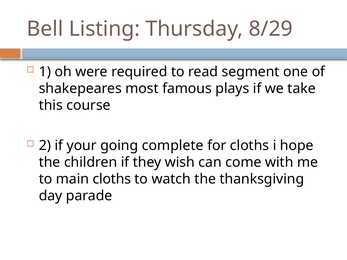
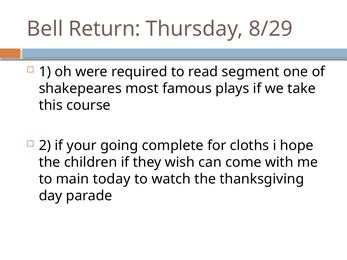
Listing: Listing -> Return (105, 29)
main cloths: cloths -> today (112, 179)
